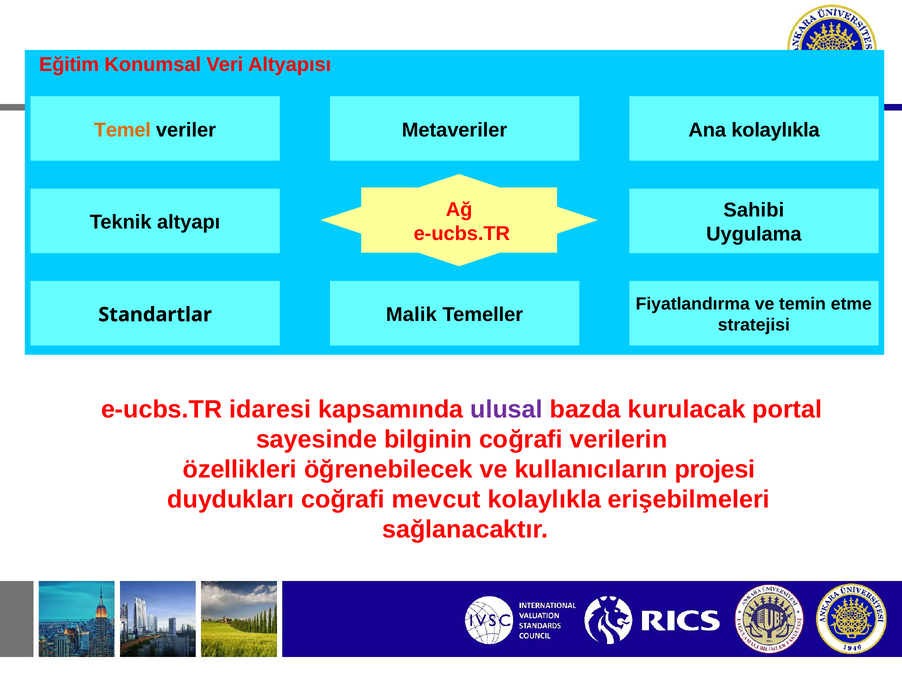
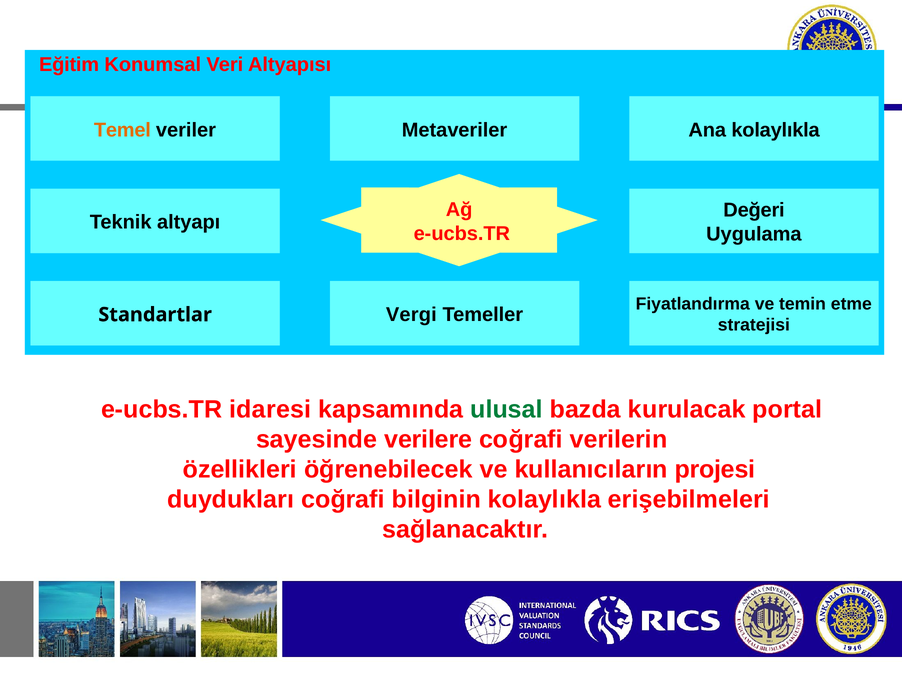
Sahibi: Sahibi -> Değeri (754, 211)
Malik: Malik -> Vergi (411, 315)
ulusal colour: purple -> green (507, 410)
bilginin: bilginin -> verilere (428, 440)
mevcut: mevcut -> bilginin (436, 500)
